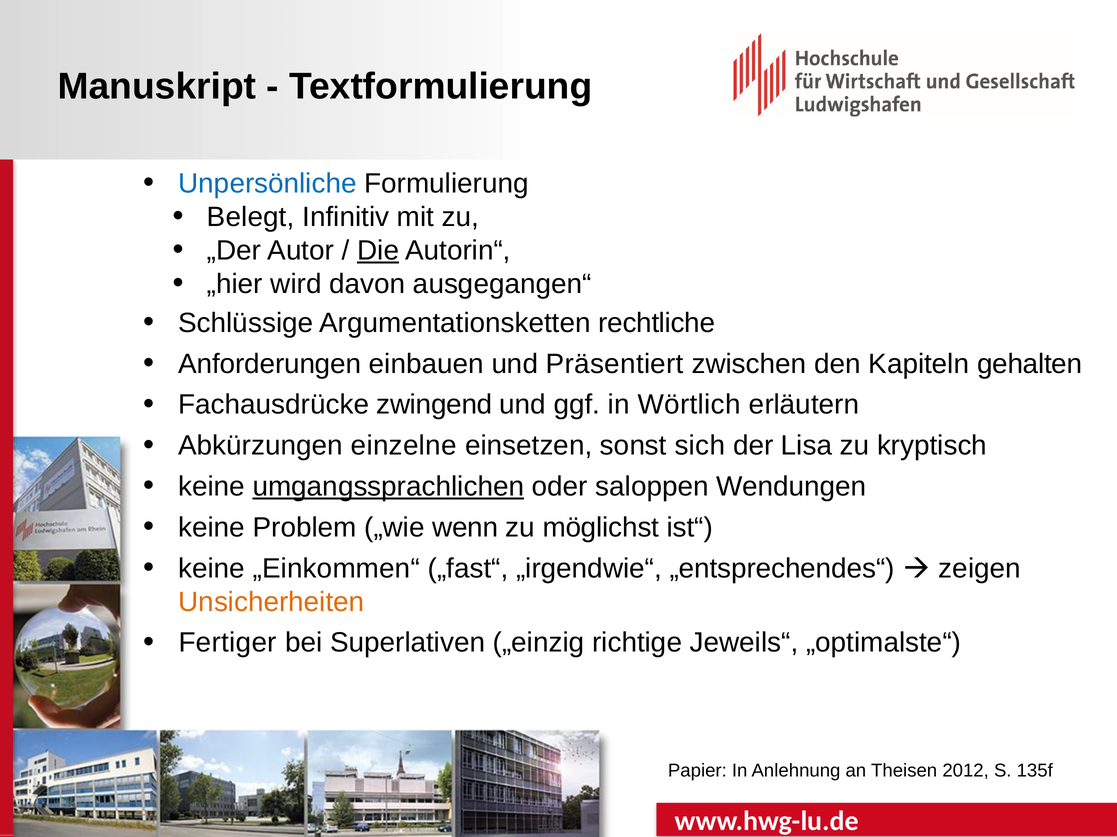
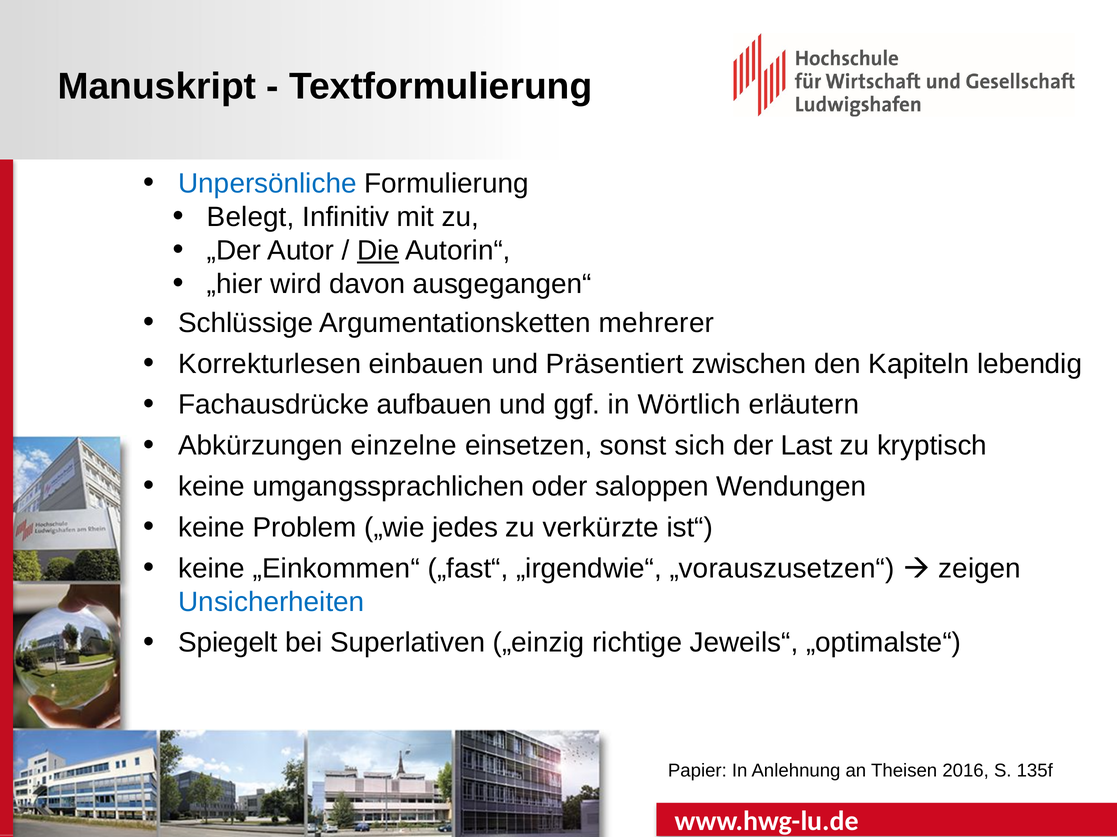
rechtliche: rechtliche -> mehrerer (657, 323)
Anforderungen: Anforderungen -> Korrekturlesen (270, 364)
gehalten: gehalten -> lebendig (1030, 364)
zwingend: zwingend -> aufbauen (434, 405)
Lisa: Lisa -> Last (807, 446)
umgangssprachlichen underline: present -> none (388, 487)
wenn: wenn -> jedes (465, 528)
möglichst: möglichst -> verkürzte (601, 528)
„entsprechendes“: „entsprechendes“ -> „vorauszusetzen“ (782, 569)
Unsicherheiten colour: orange -> blue (271, 602)
Fertiger: Fertiger -> Spiegelt (228, 643)
2012: 2012 -> 2016 (966, 771)
